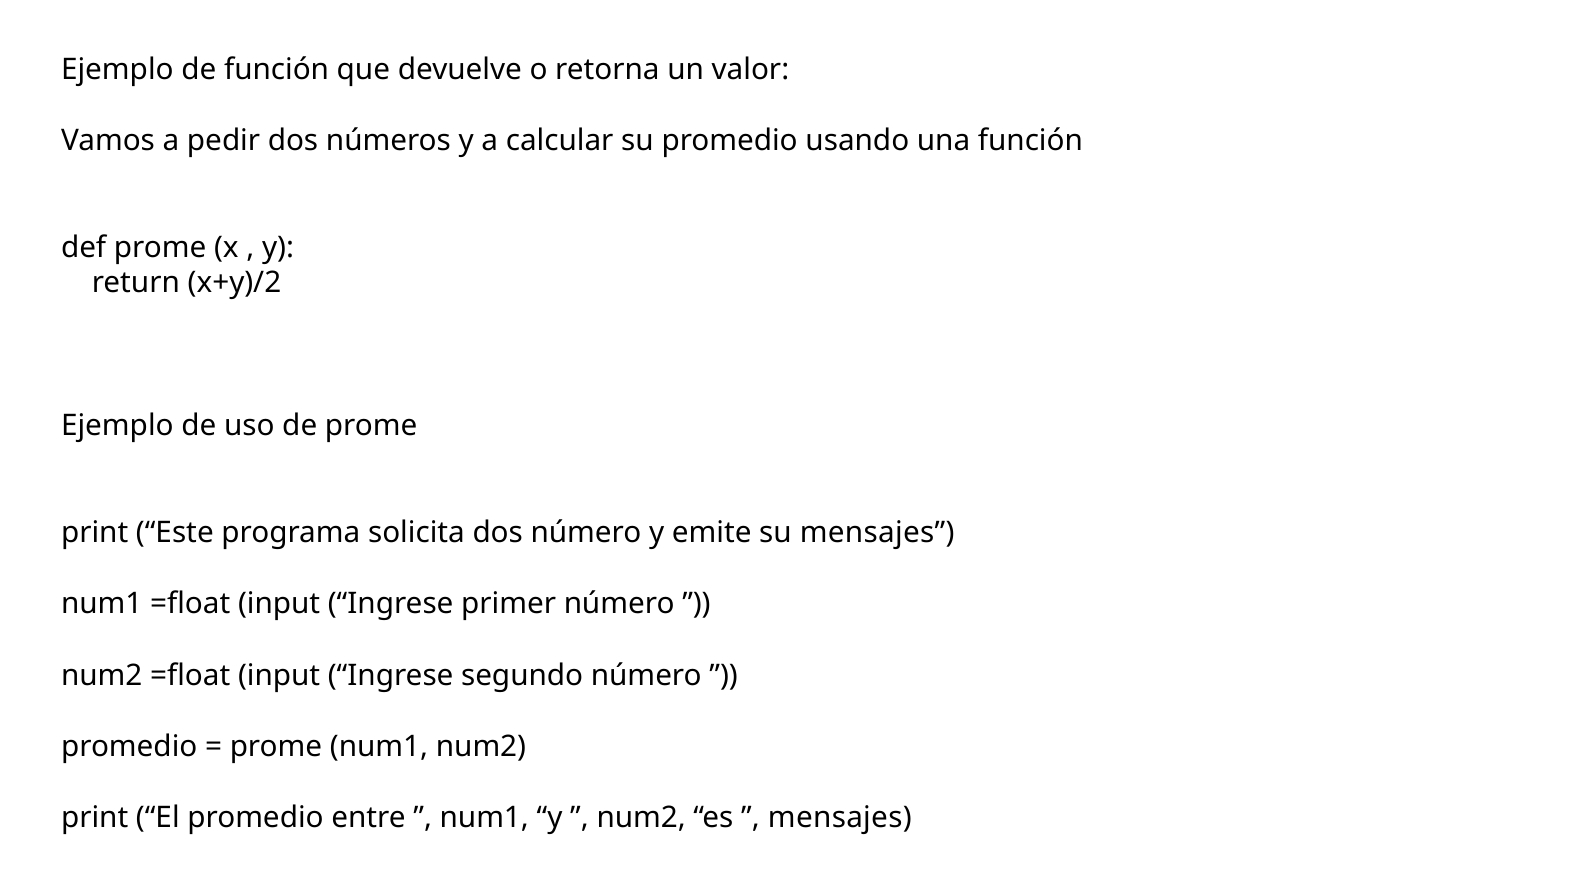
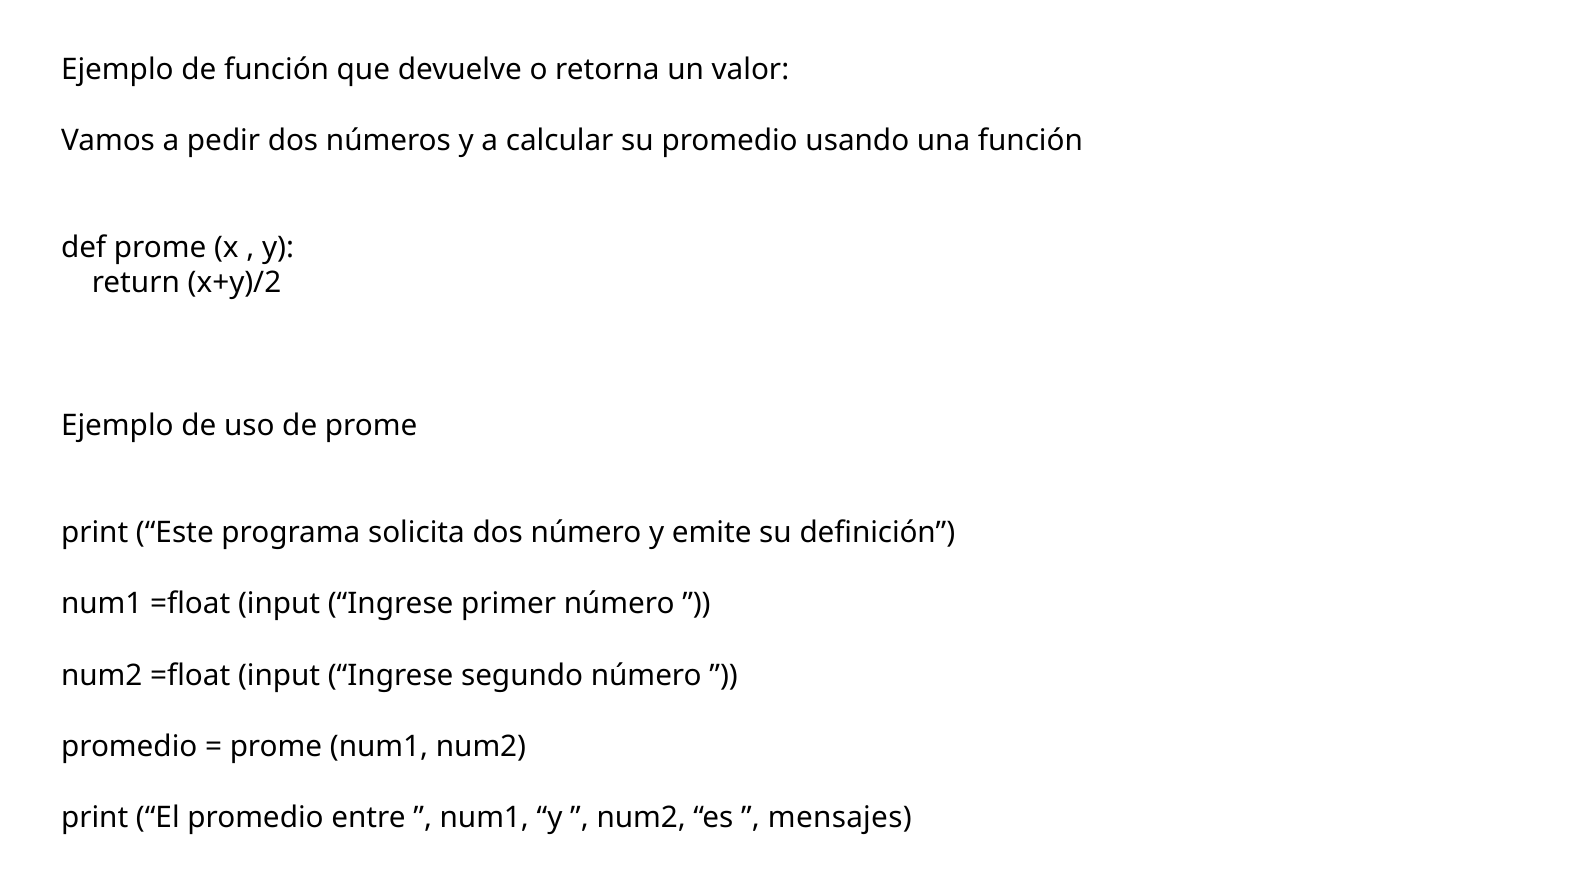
su mensajes: mensajes -> definición (877, 533)
